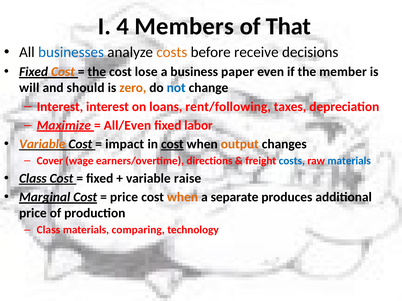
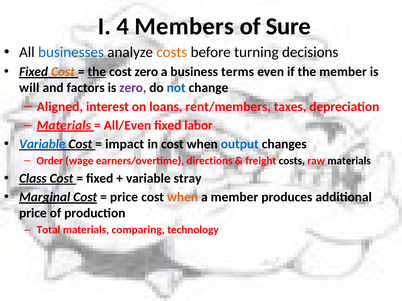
That: That -> Sure (288, 27)
receive: receive -> turning (256, 52)
cost lose: lose -> zero (146, 72)
paper: paper -> terms (238, 72)
should: should -> factors (86, 88)
zero colour: orange -> purple (133, 88)
Interest: Interest -> Aligned (60, 107)
rent/following: rent/following -> rent/members (228, 107)
Maximize: Maximize -> Materials (64, 126)
Variable colour: orange -> blue (42, 144)
cost underline: present -> none (172, 144)
output colour: orange -> blue (240, 144)
Cover: Cover -> Order (50, 161)
costs colour: blue -> black (292, 161)
materials colour: blue -> black (349, 161)
raise: raise -> stray (188, 179)
a separate: separate -> member (234, 197)
Class: Class -> Total (49, 230)
